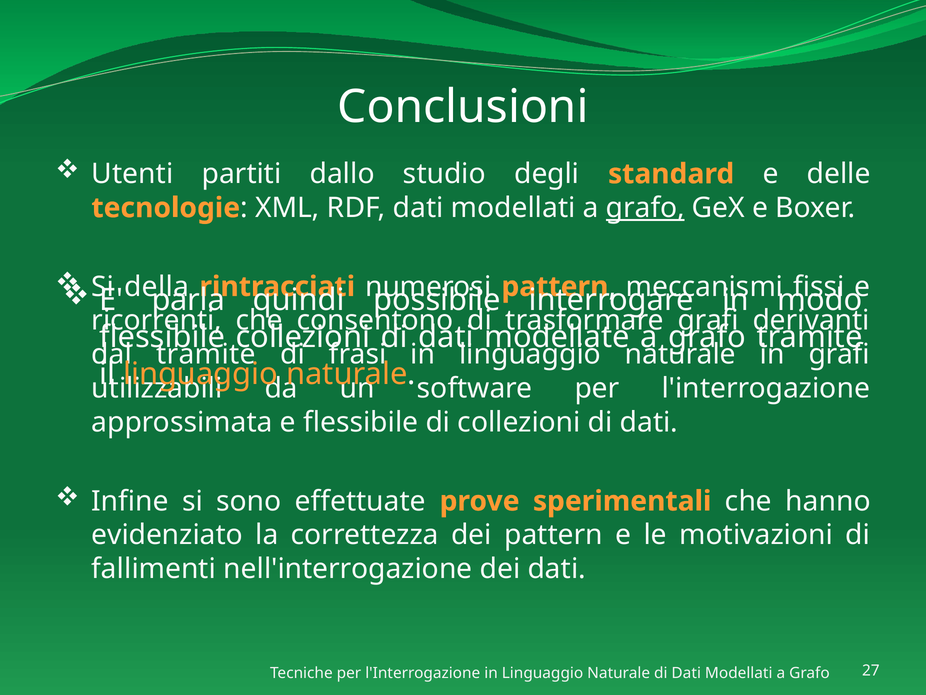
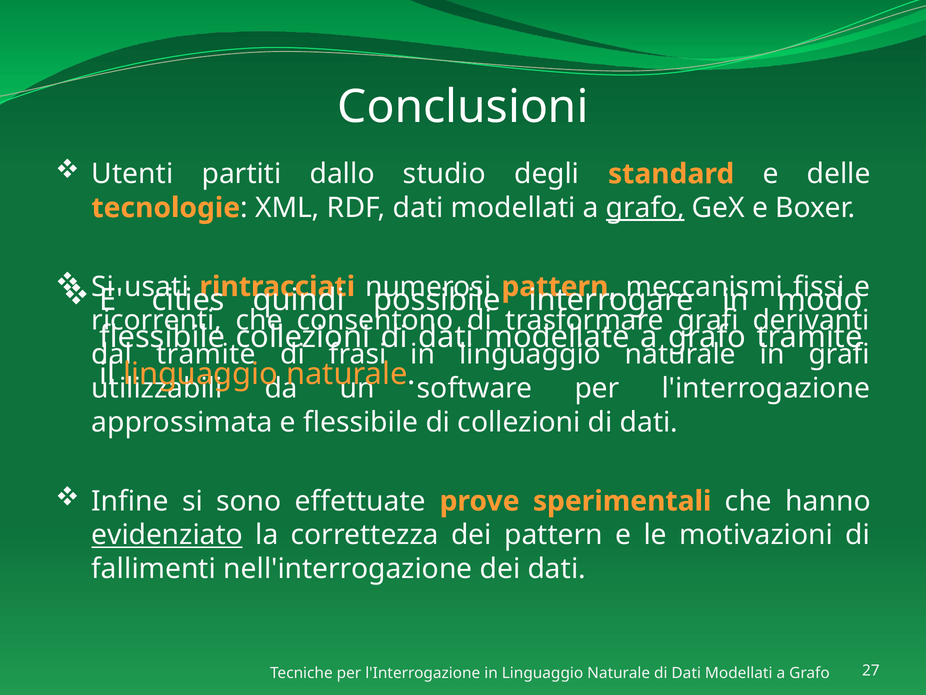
della: della -> usati (157, 286)
parla: parla -> cities (188, 300)
evidenziato underline: none -> present (167, 535)
